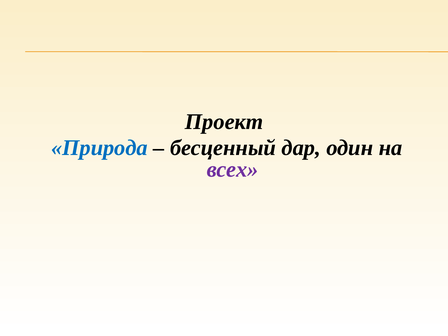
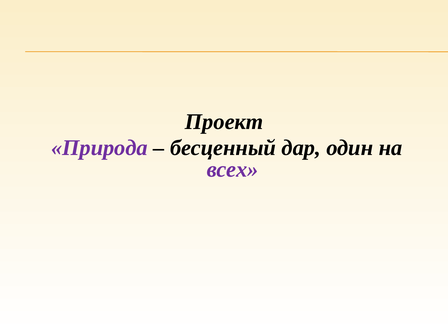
Природа colour: blue -> purple (99, 148)
